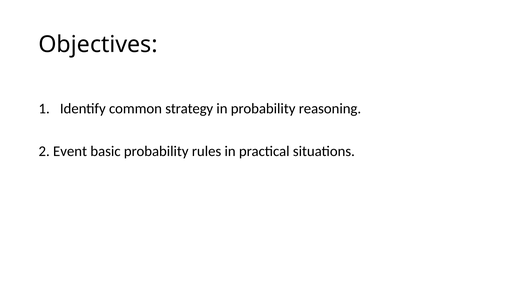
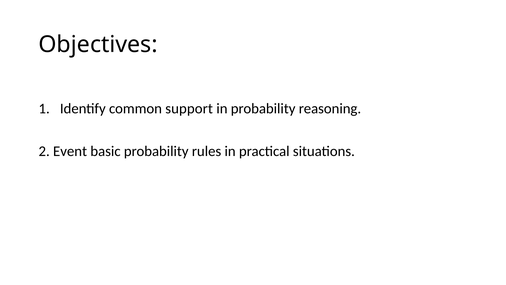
strategy: strategy -> support (189, 109)
